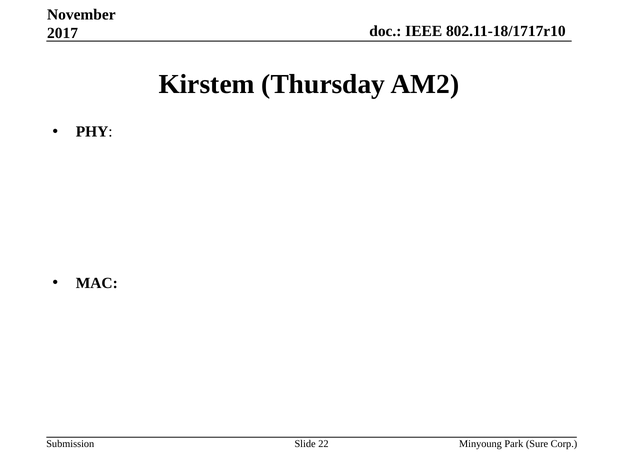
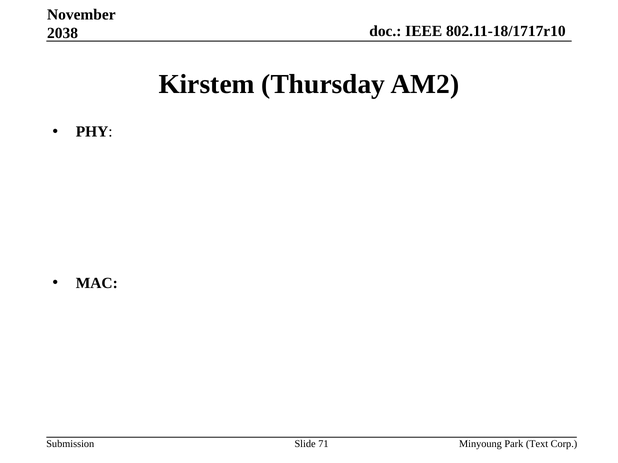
2017: 2017 -> 2038 (63, 33)
22: 22 -> 71 (323, 445)
Sure: Sure -> Text (537, 445)
